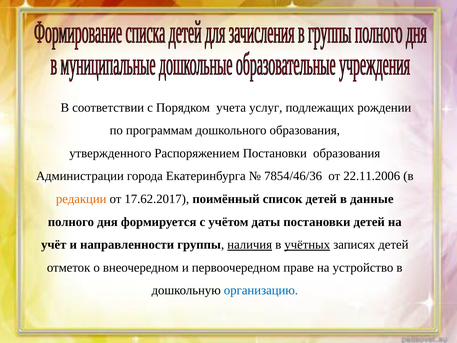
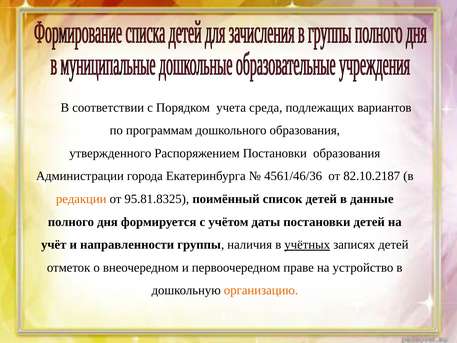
услуг: услуг -> среда (266, 107)
рождении: рождении -> вариантов (384, 107)
7854/46/36: 7854/46/36 -> 4561/46/36 (293, 176)
22.11.2006: 22.11.2006 -> 82.10.2187 (372, 176)
17.62.2017: 17.62.2017 -> 95.81.8325 (157, 199)
наличия underline: present -> none (250, 245)
организацию colour: blue -> orange (261, 290)
